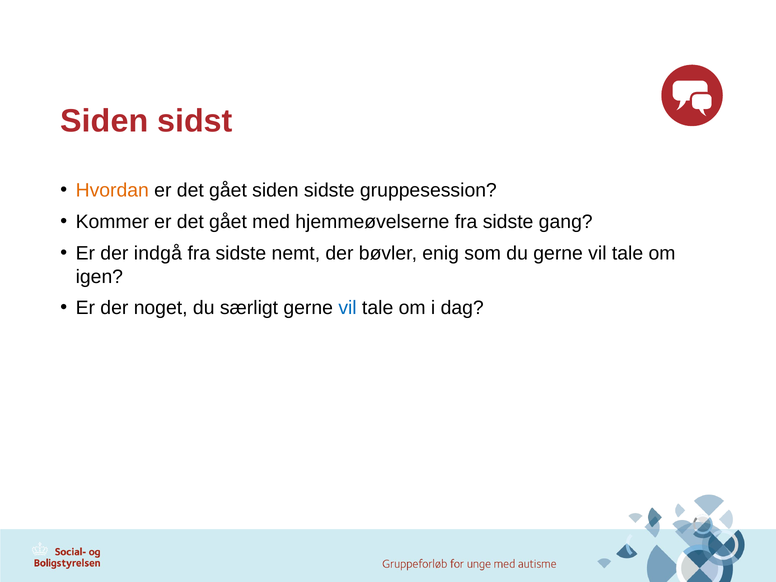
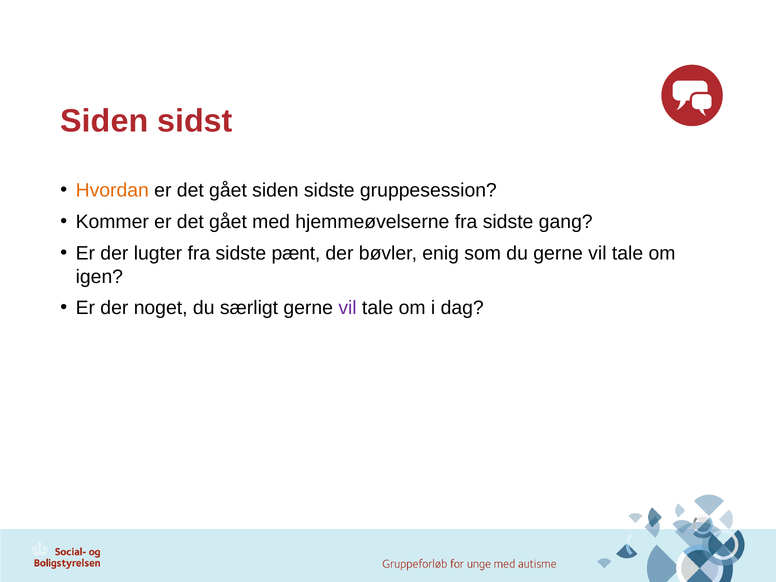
indgå: indgå -> lugter (158, 253)
nemt: nemt -> pænt (296, 253)
vil colour: blue -> purple (348, 308)
